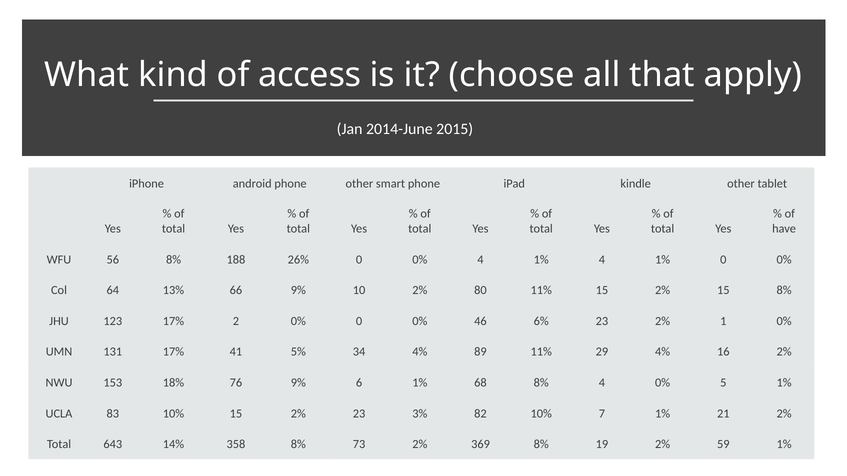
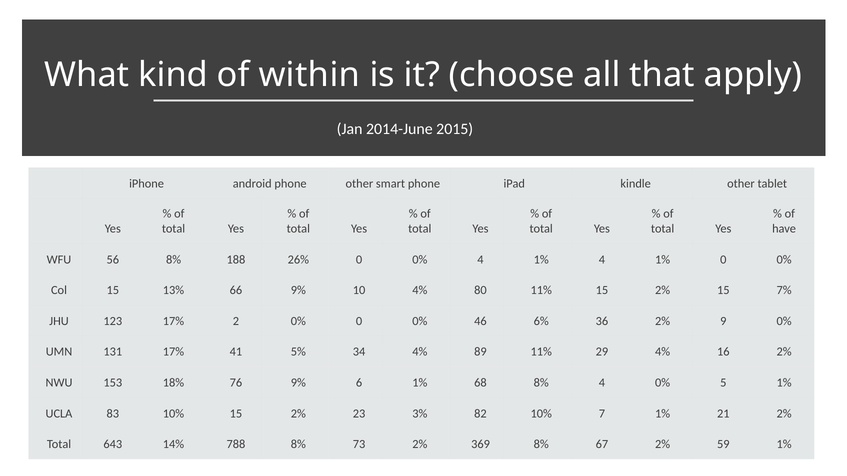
access: access -> within (309, 75)
Col 64: 64 -> 15 (113, 291)
10 2%: 2% -> 4% (420, 291)
15 8%: 8% -> 7% (784, 291)
6% 23: 23 -> 36 (602, 321)
1: 1 -> 9 (723, 321)
358: 358 -> 788 (236, 445)
19: 19 -> 67 (602, 445)
